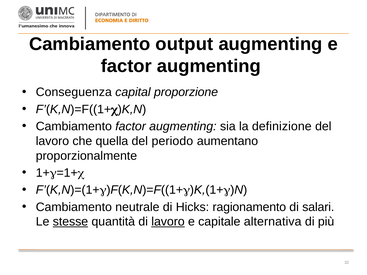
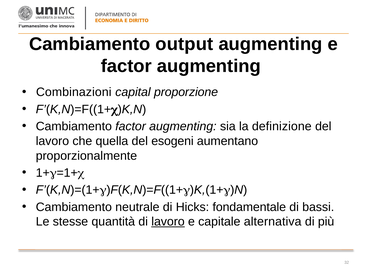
Conseguenza: Conseguenza -> Combinazioni (74, 92)
periodo: periodo -> esogeni (172, 141)
ragionamento: ragionamento -> fondamentale (249, 207)
salari: salari -> bassi (318, 207)
stesse underline: present -> none (70, 222)
